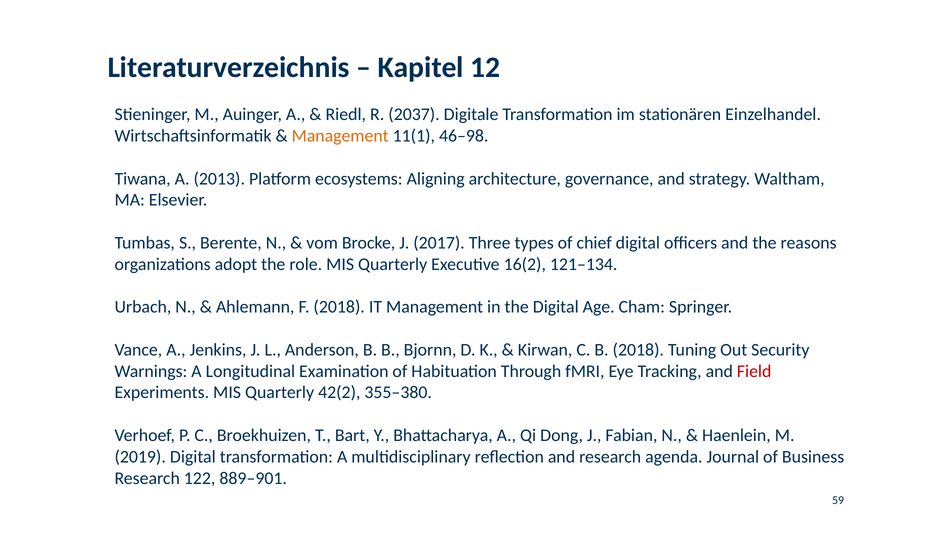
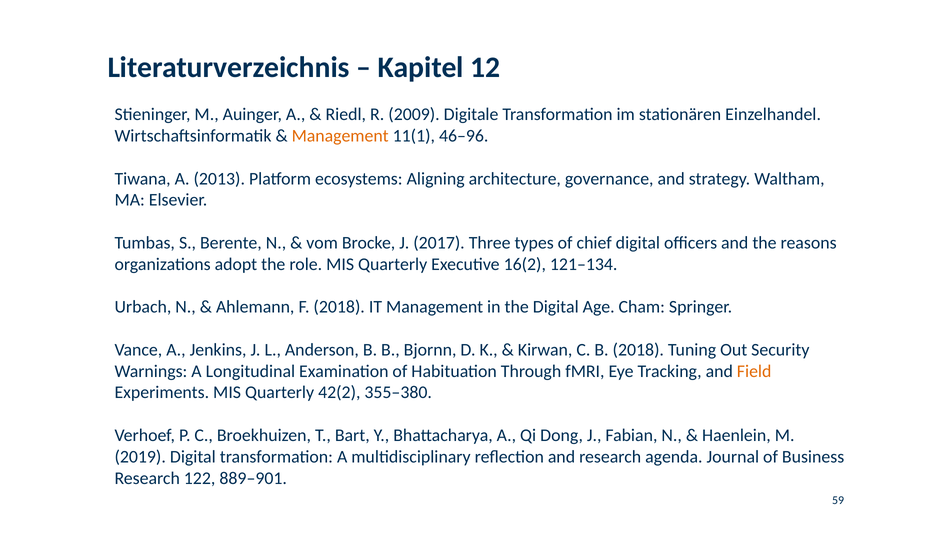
2037: 2037 -> 2009 (414, 114)
46–98: 46–98 -> 46–96 (464, 136)
Field colour: red -> orange (754, 371)
